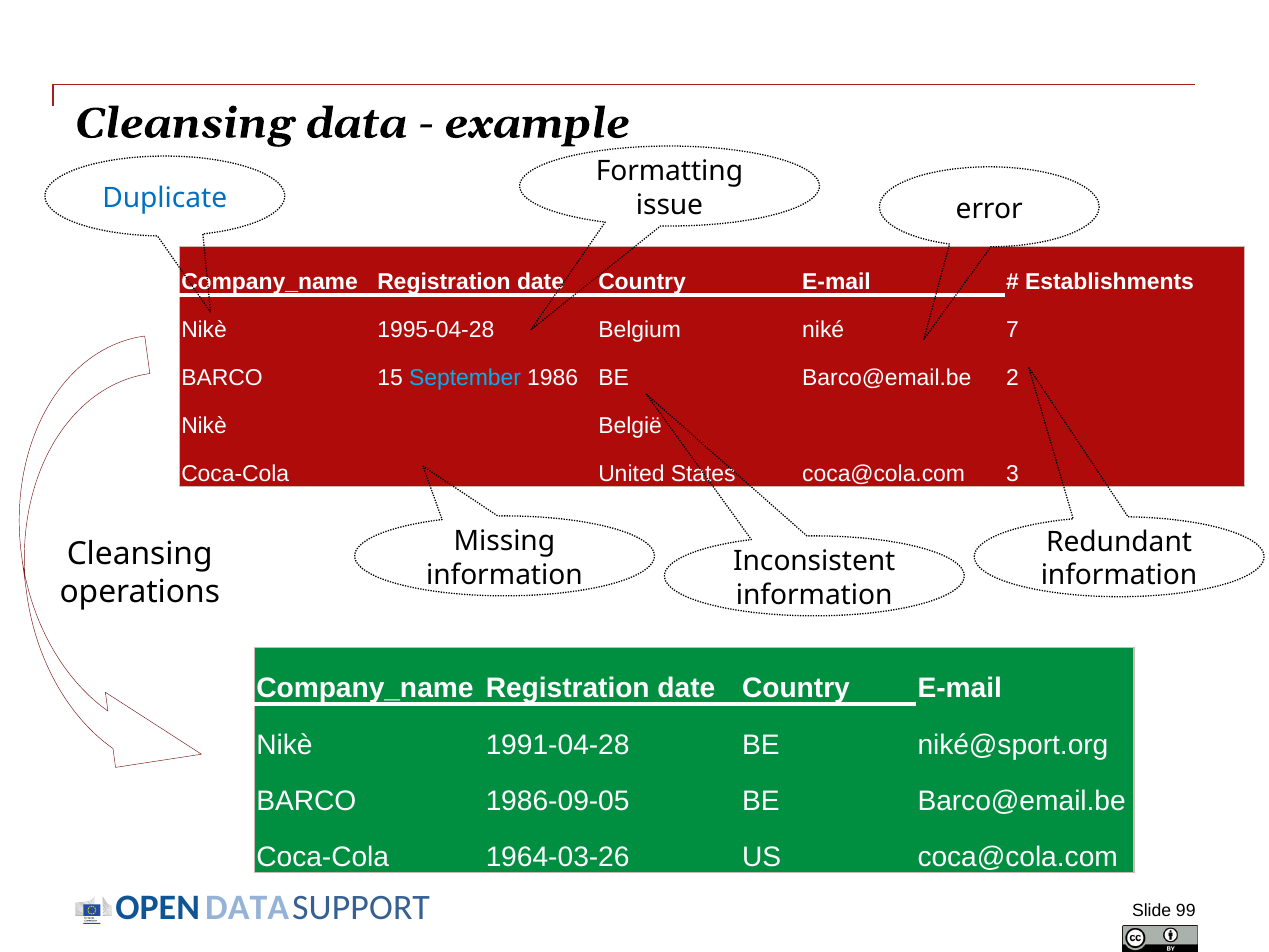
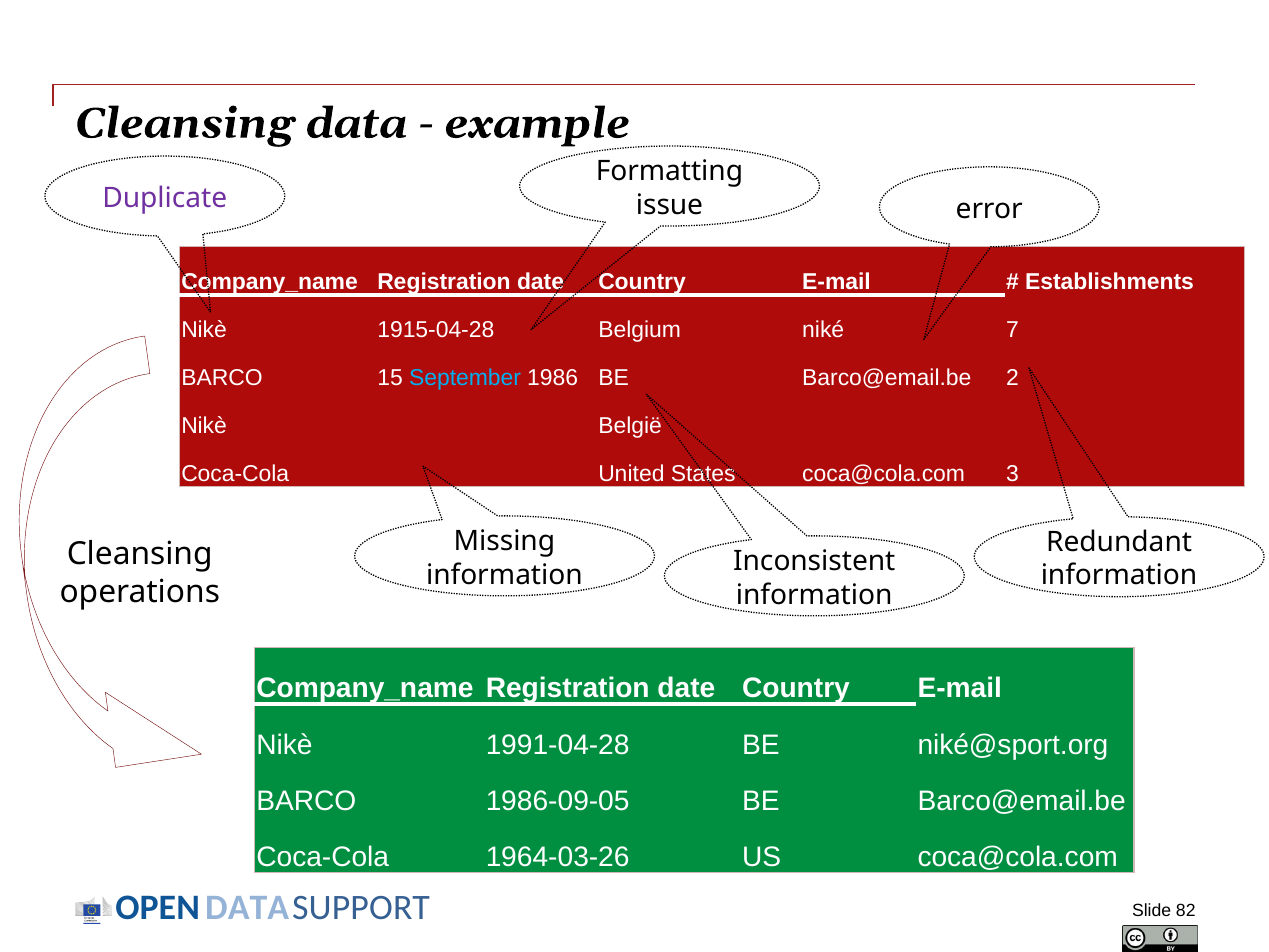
Duplicate colour: blue -> purple (165, 198)
1995-04-28: 1995-04-28 -> 1915-04-28 (436, 330)
99: 99 -> 82 (1186, 911)
